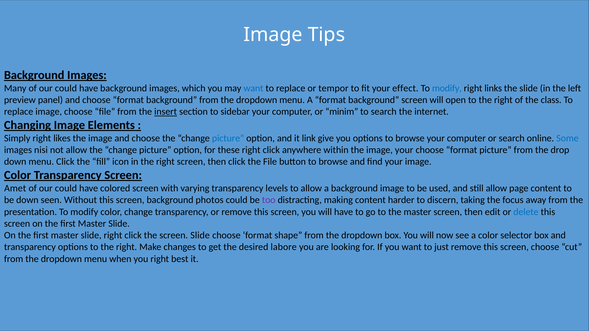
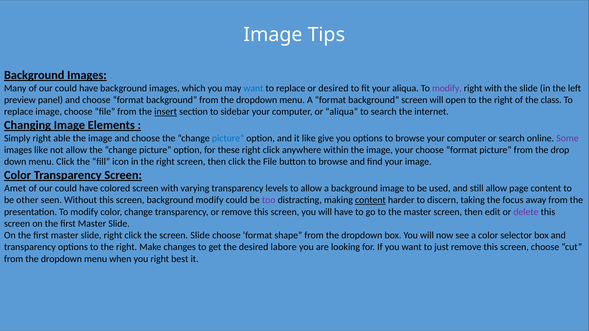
or tempor: tempor -> desired (333, 88)
your effect: effect -> aliqua (405, 88)
modify colour: blue -> purple (447, 88)
right links: links -> with (493, 88)
or minim: minim -> aliqua (342, 112)
likes: likes -> able (62, 138)
it link: link -> like (309, 138)
Some colour: blue -> purple (567, 138)
images nisi: nisi -> like (41, 150)
be down: down -> other (27, 200)
background photos: photos -> modify (210, 200)
content underline: none -> present (370, 200)
delete colour: blue -> purple (526, 212)
